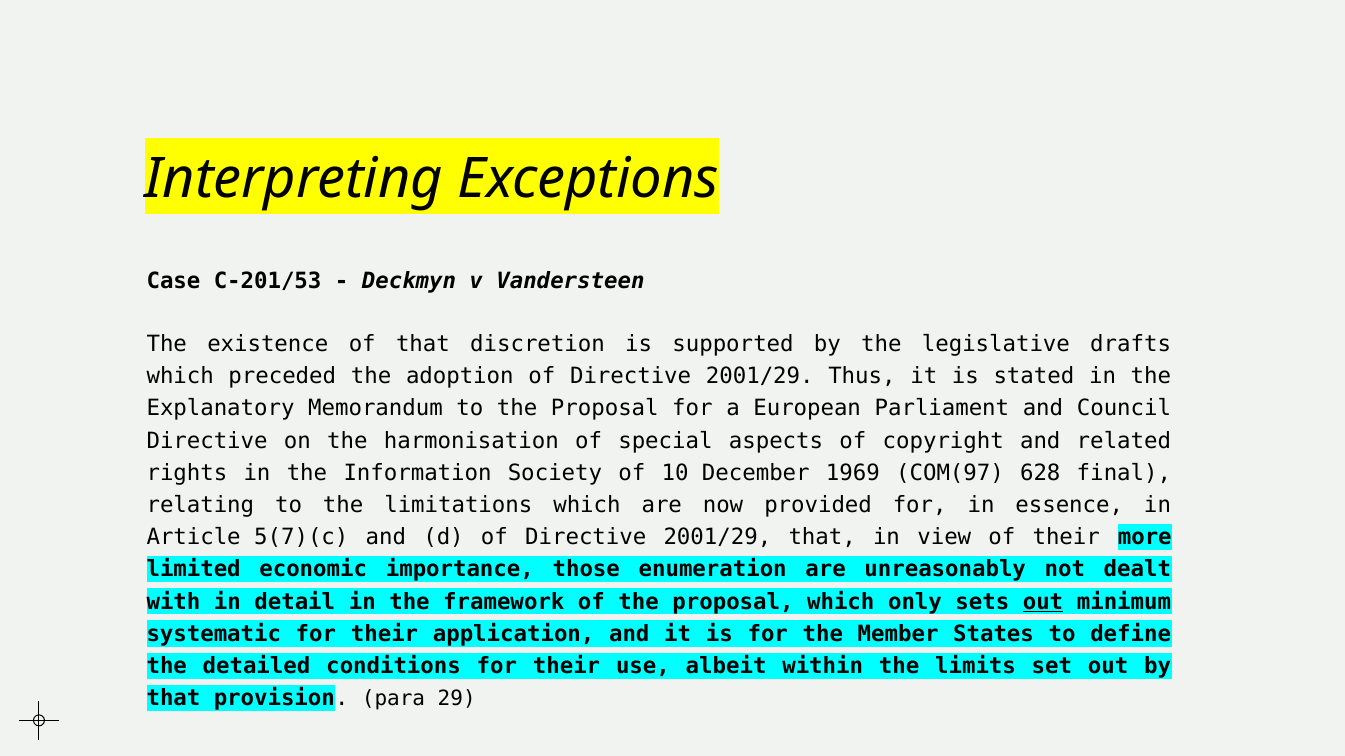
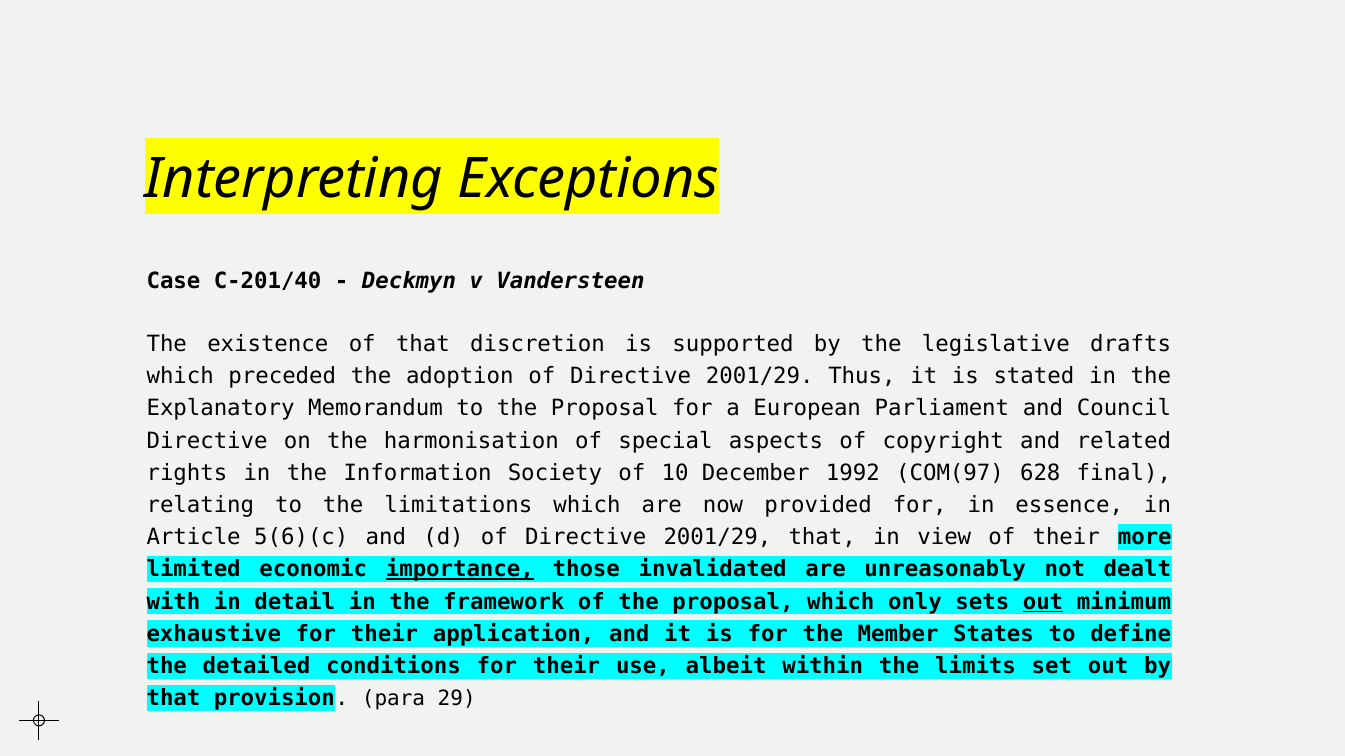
C-201/53: C-201/53 -> C-201/40 (268, 281)
1969: 1969 -> 1992 (853, 473)
5(7)(c: 5(7)(c -> 5(6)(c (301, 538)
importance underline: none -> present (460, 570)
enumeration: enumeration -> invalidated (713, 570)
systematic: systematic -> exhaustive (214, 634)
